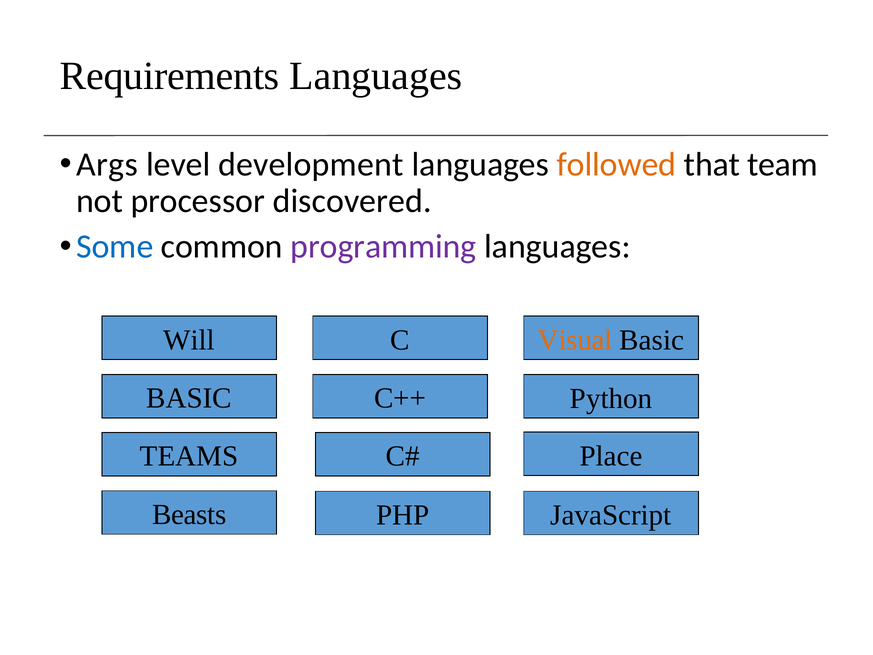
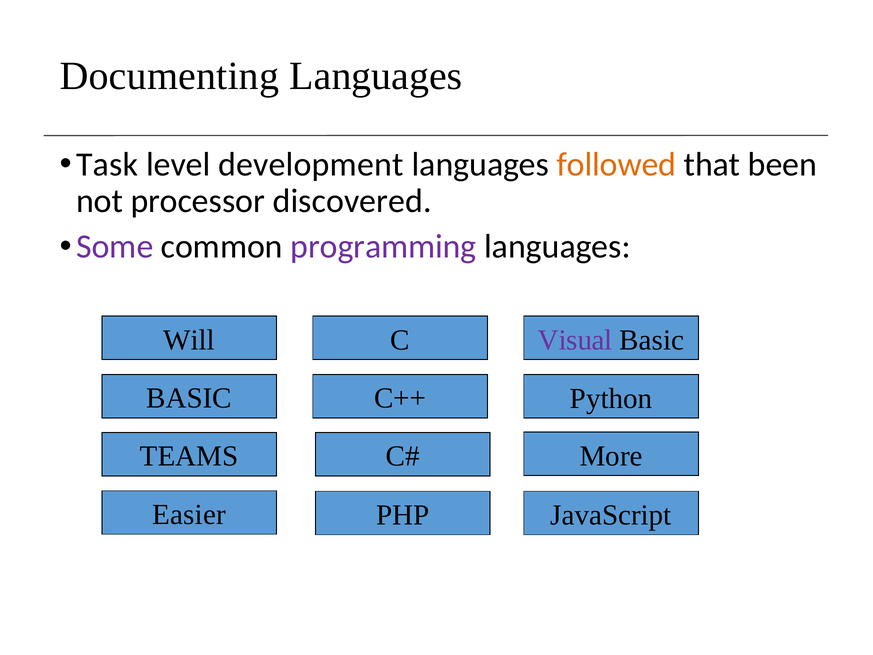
Requirements: Requirements -> Documenting (169, 76)
Args: Args -> Task (107, 164)
team: team -> been (782, 164)
Some colour: blue -> purple (115, 247)
Visual colour: orange -> purple (575, 340)
Place: Place -> More (611, 456)
Beasts: Beasts -> Easier (189, 514)
